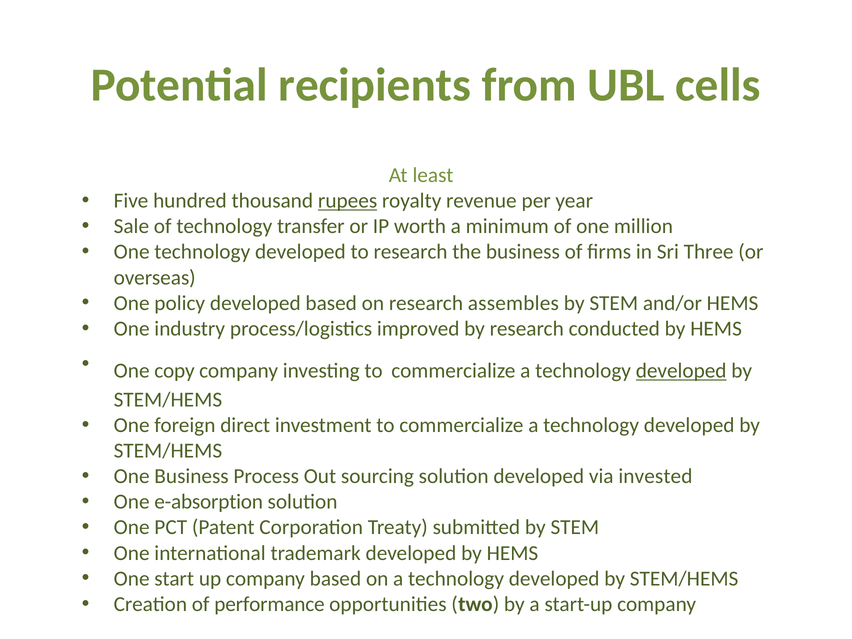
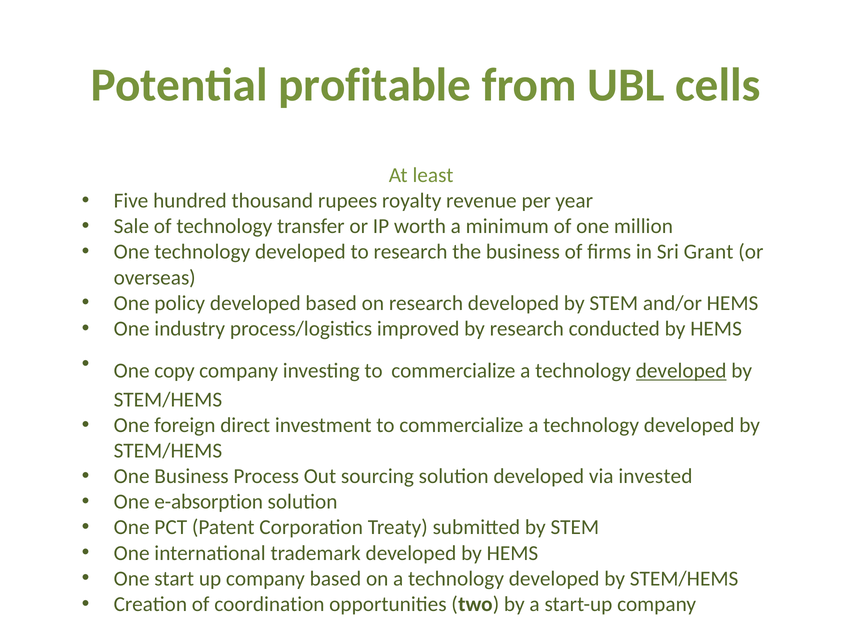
recipients: recipients -> profitable (375, 85)
rupees underline: present -> none (348, 201)
Three: Three -> Grant (709, 252)
research assembles: assembles -> developed (513, 303)
performance: performance -> coordination (269, 604)
